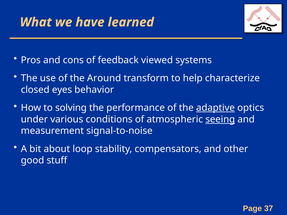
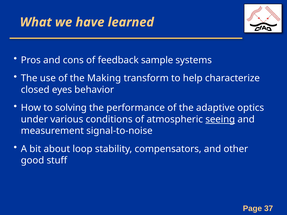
viewed: viewed -> sample (157, 60)
Around: Around -> Making (104, 78)
adaptive underline: present -> none (215, 108)
